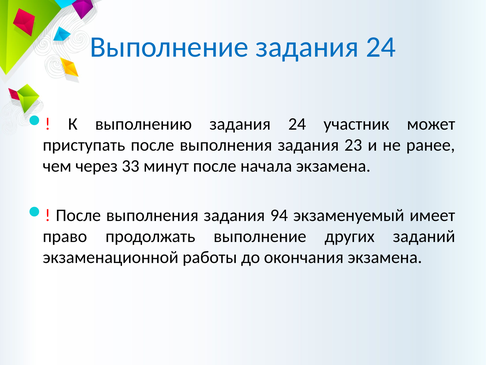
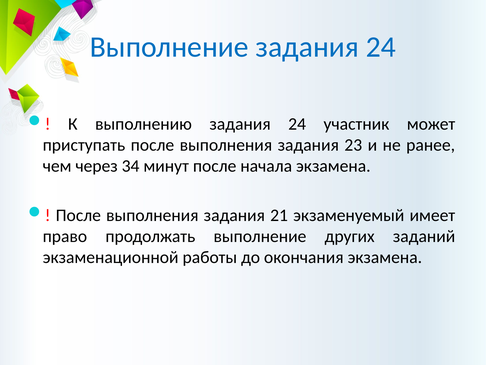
33: 33 -> 34 (131, 166)
94: 94 -> 21 (279, 215)
